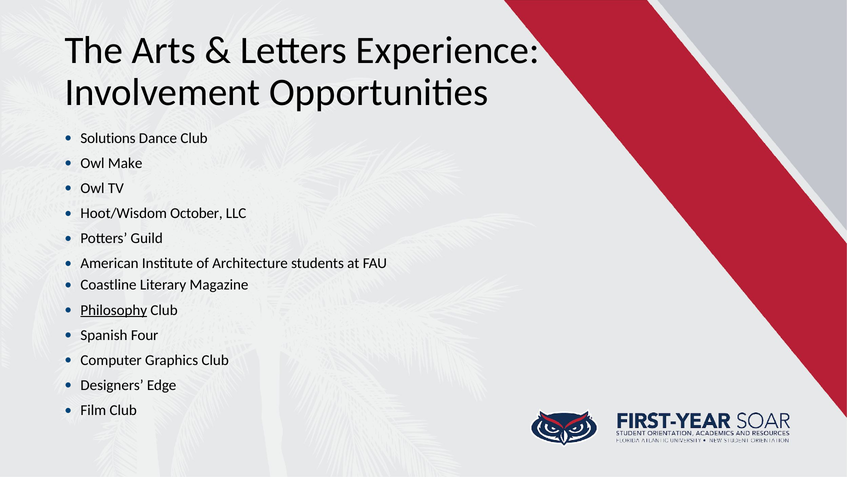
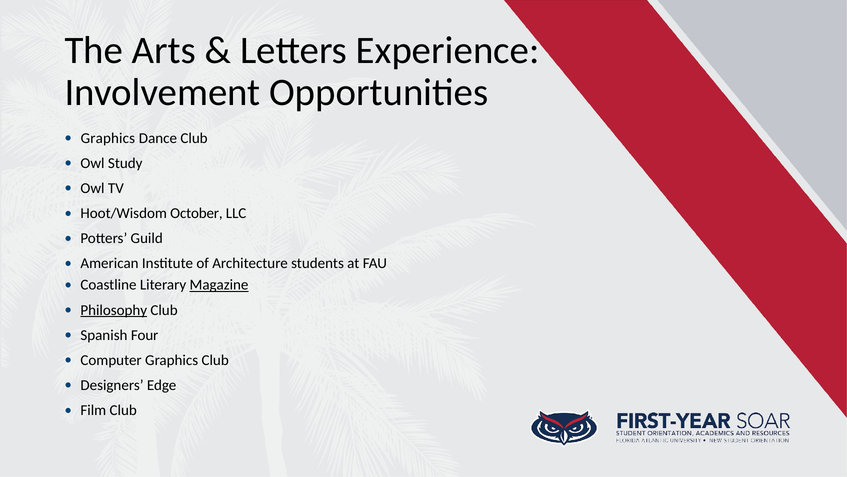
Solutions: Solutions -> Graphics (108, 138)
Make: Make -> Study (125, 163)
Magazine underline: none -> present (219, 285)
